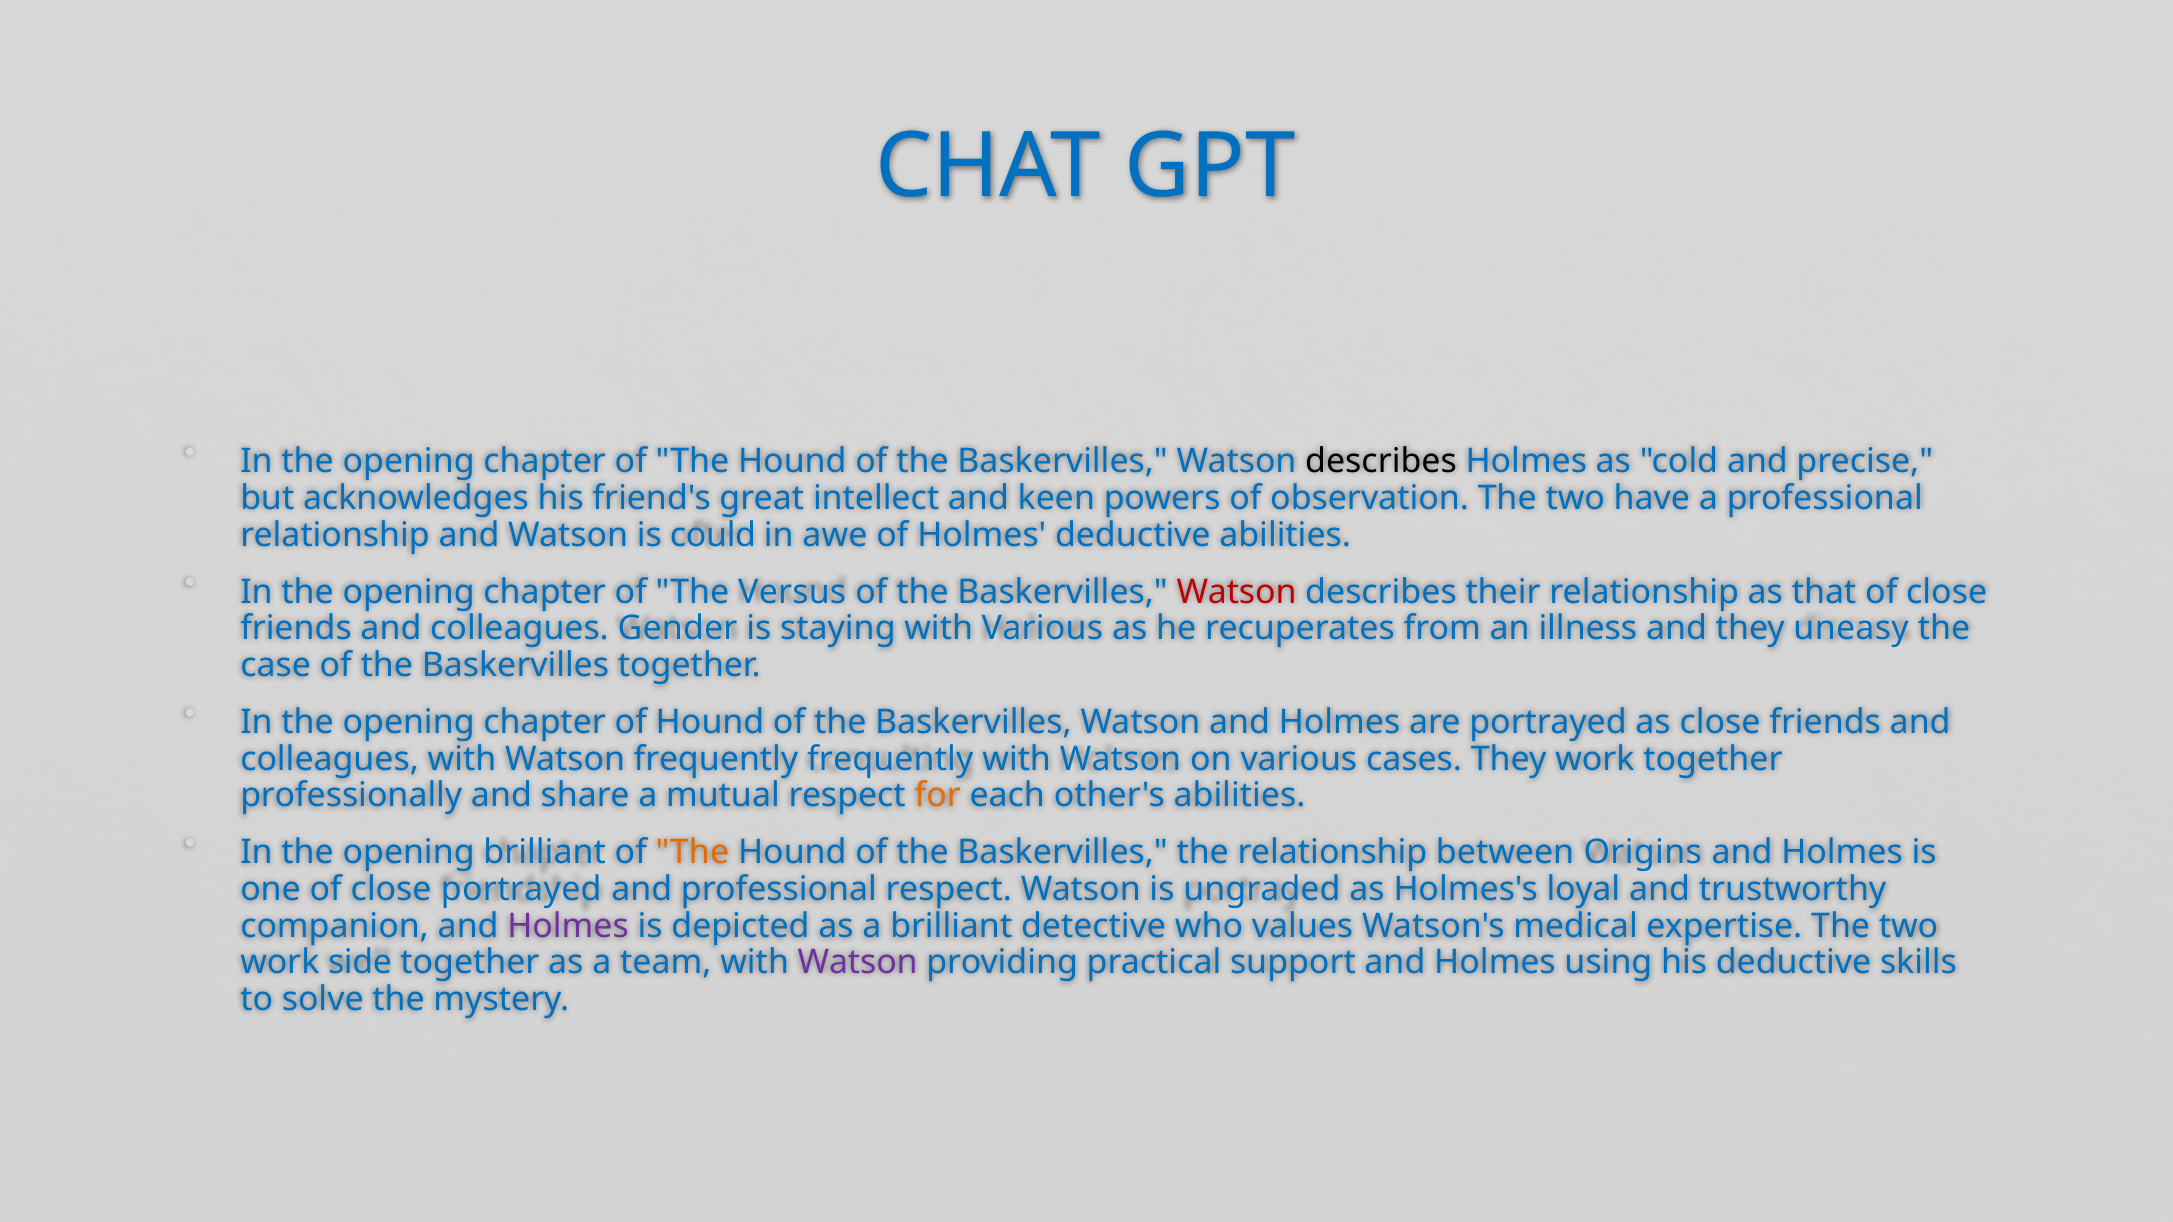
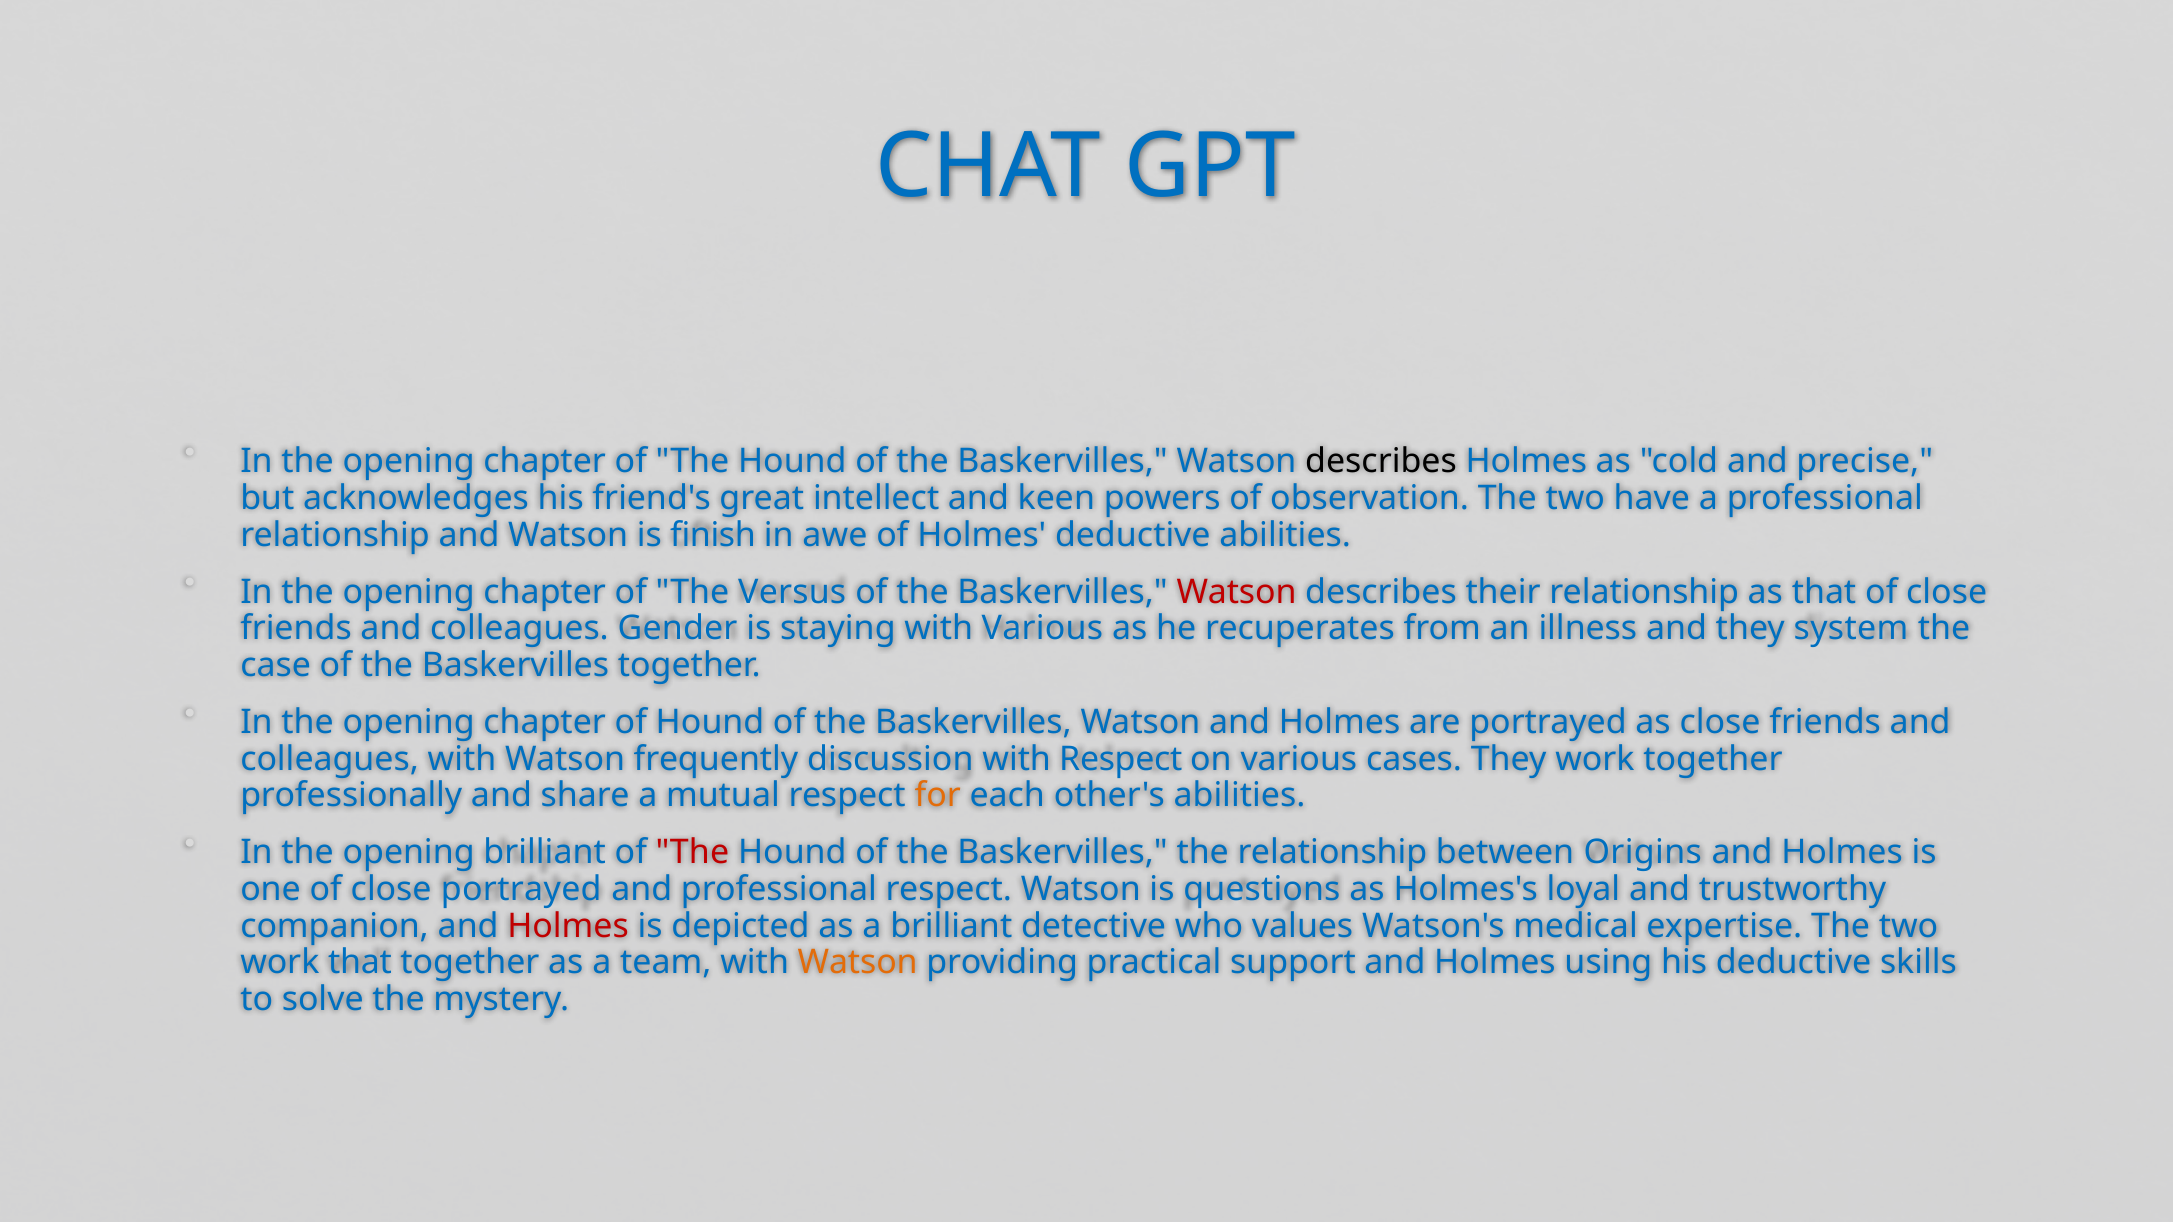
could: could -> finish (713, 535)
uneasy: uneasy -> system (1851, 629)
frequently frequently: frequently -> discussion (890, 759)
Watson: Watson -> Respect (1121, 759)
The colour: orange -> red (692, 853)
ungraded: ungraded -> questions (1262, 890)
Holmes colour: purple -> red (568, 926)
work side: side -> that (360, 963)
Watson colour: purple -> orange (858, 963)
